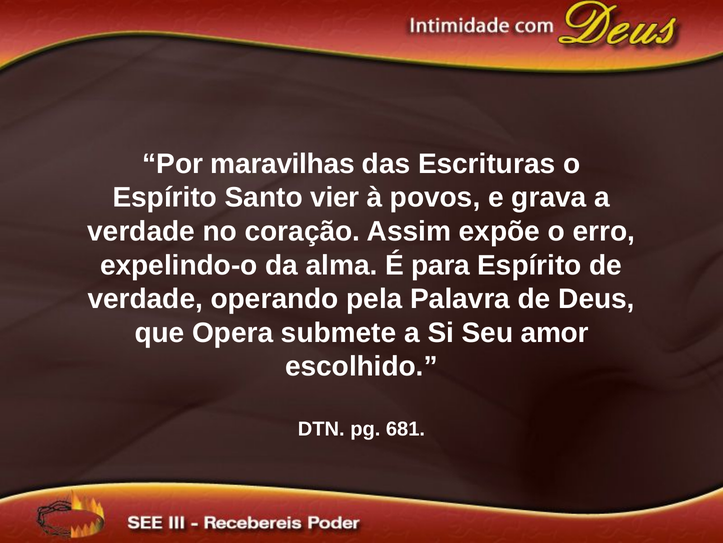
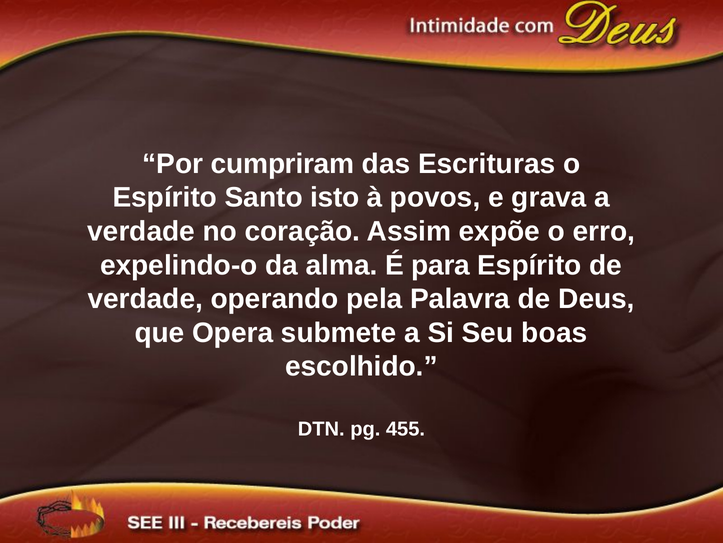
maravilhas: maravilhas -> cumpriram (283, 164)
vier: vier -> isto (335, 197)
amor: amor -> boas (554, 332)
681: 681 -> 455 (405, 428)
